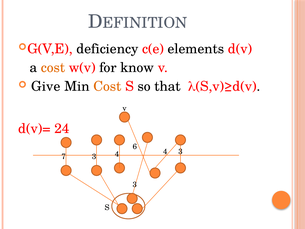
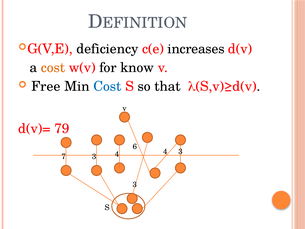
elements: elements -> increases (196, 49)
Give: Give -> Free (46, 86)
Cost colour: orange -> blue (107, 86)
24: 24 -> 79 (62, 129)
